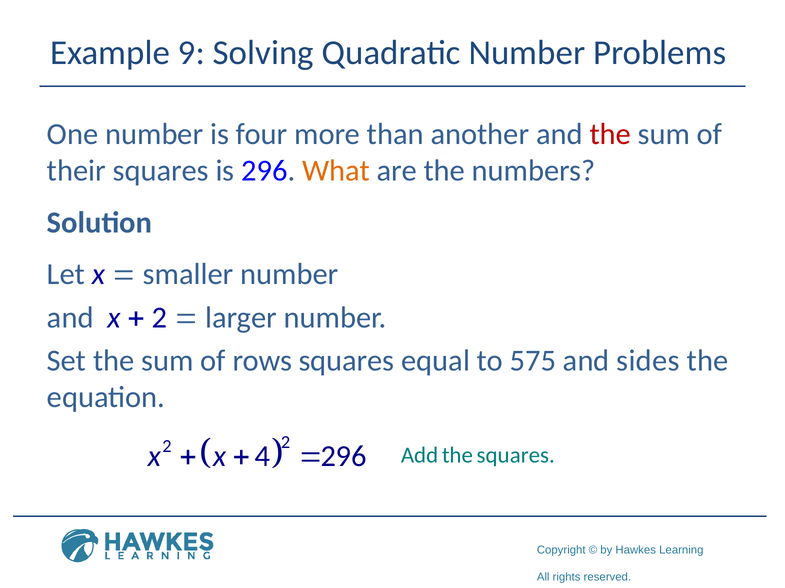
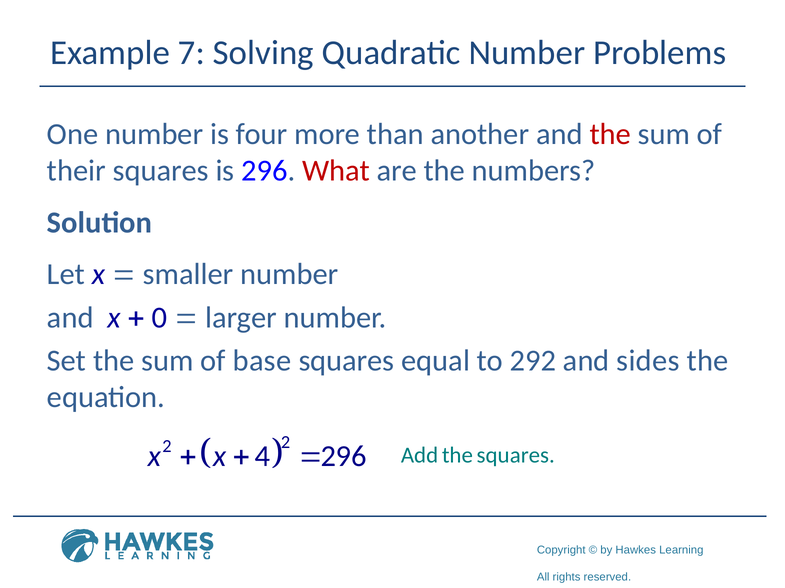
9: 9 -> 7 (191, 53)
What colour: orange -> red (336, 171)
2: 2 -> 0 (159, 318)
rows: rows -> base (262, 361)
575: 575 -> 292 (533, 361)
